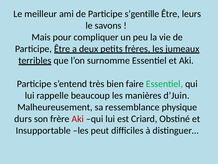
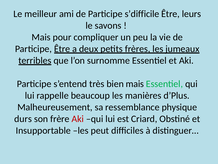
s’gentille: s’gentille -> s’difficile (142, 14)
bien faire: faire -> mais (135, 84)
d’Juin: d’Juin -> d’Plus (177, 95)
